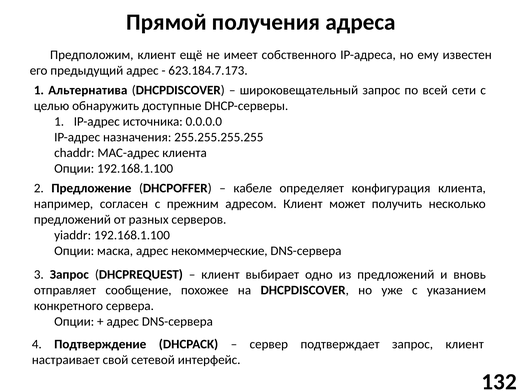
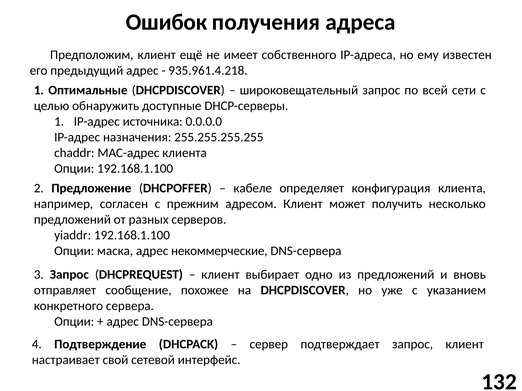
Прямой: Прямой -> Ошибок (166, 22)
623.184.7.173: 623.184.7.173 -> 935.961.4.218 (208, 71)
Альтернатива: Альтернатива -> Оптимальные (88, 90)
